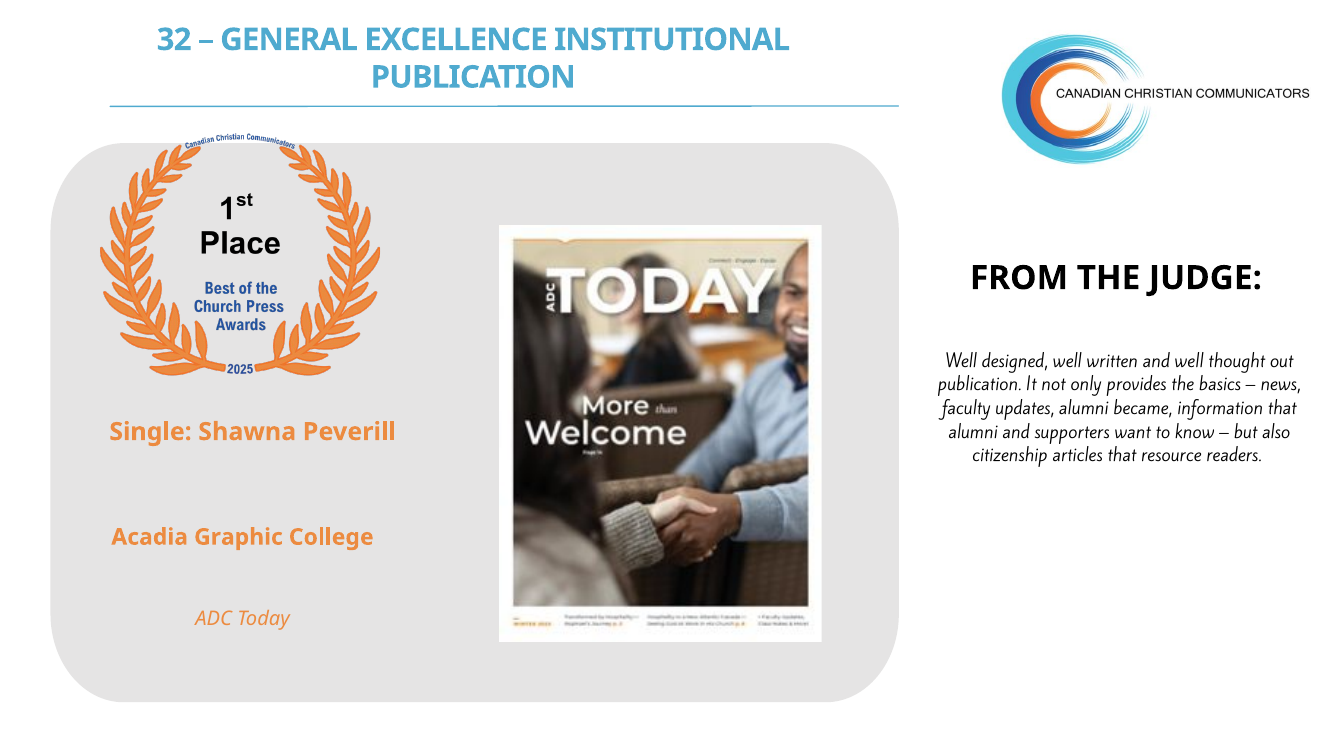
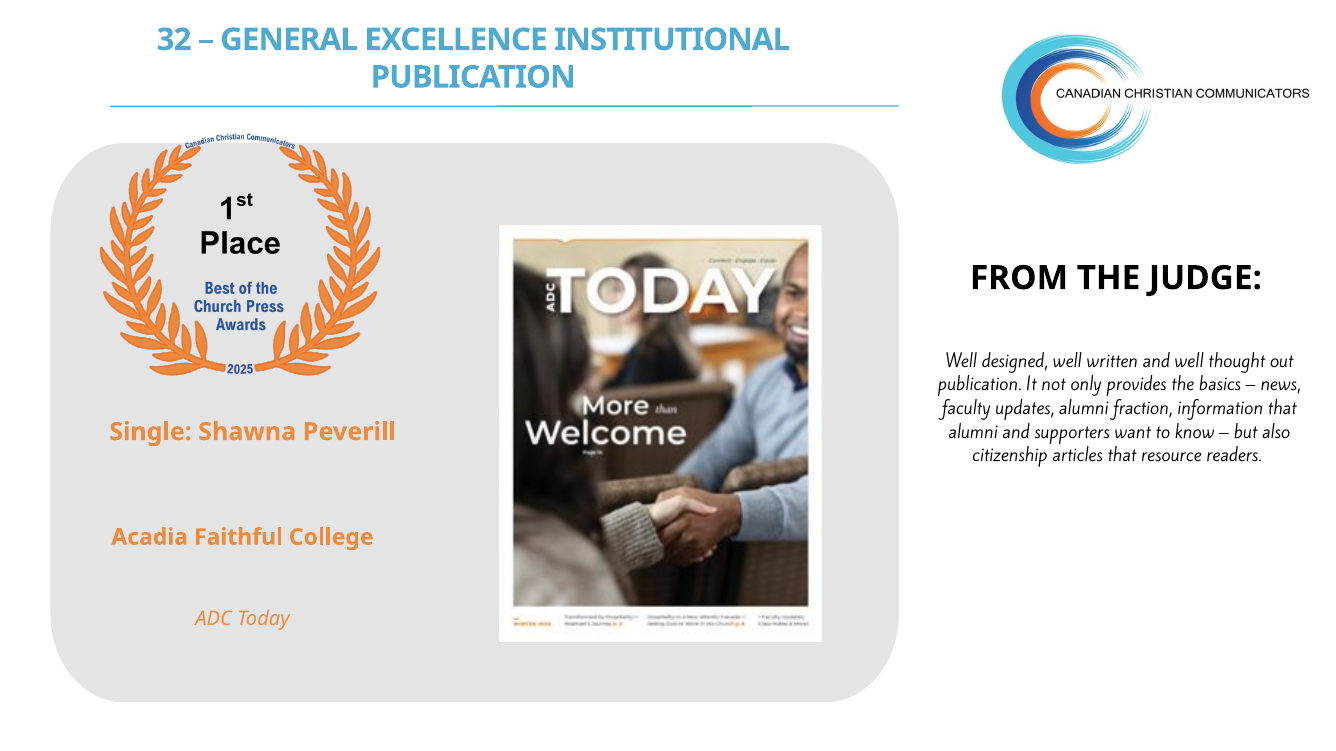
became: became -> fraction (1143, 409)
Graphic: Graphic -> Faithful (238, 537)
